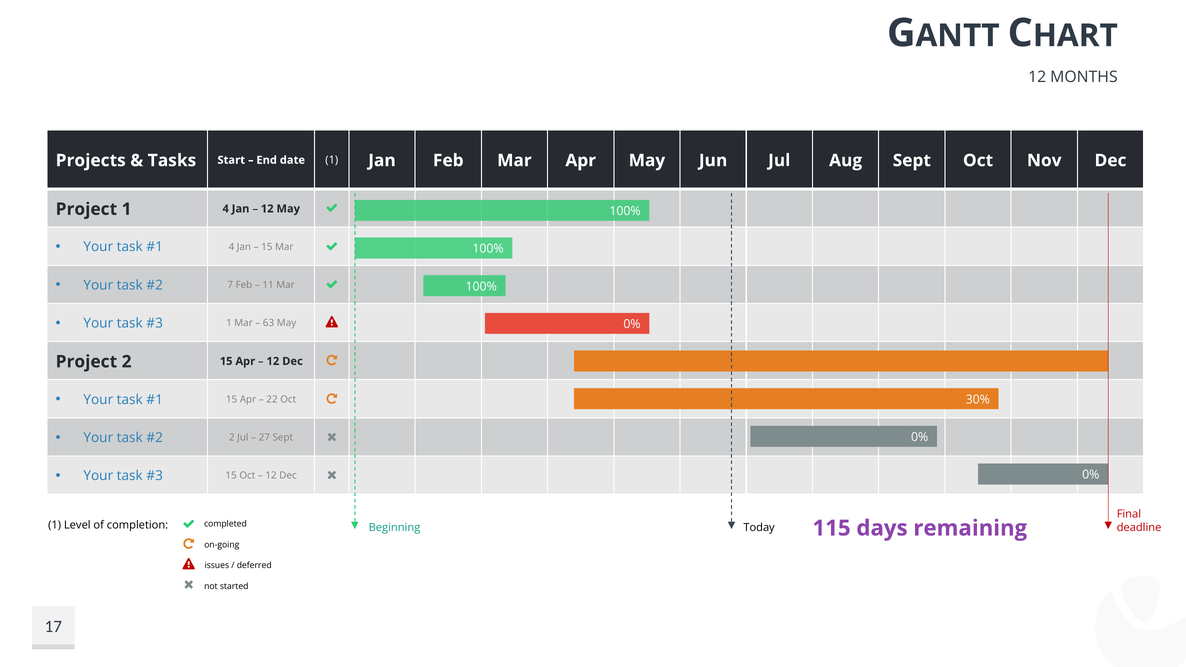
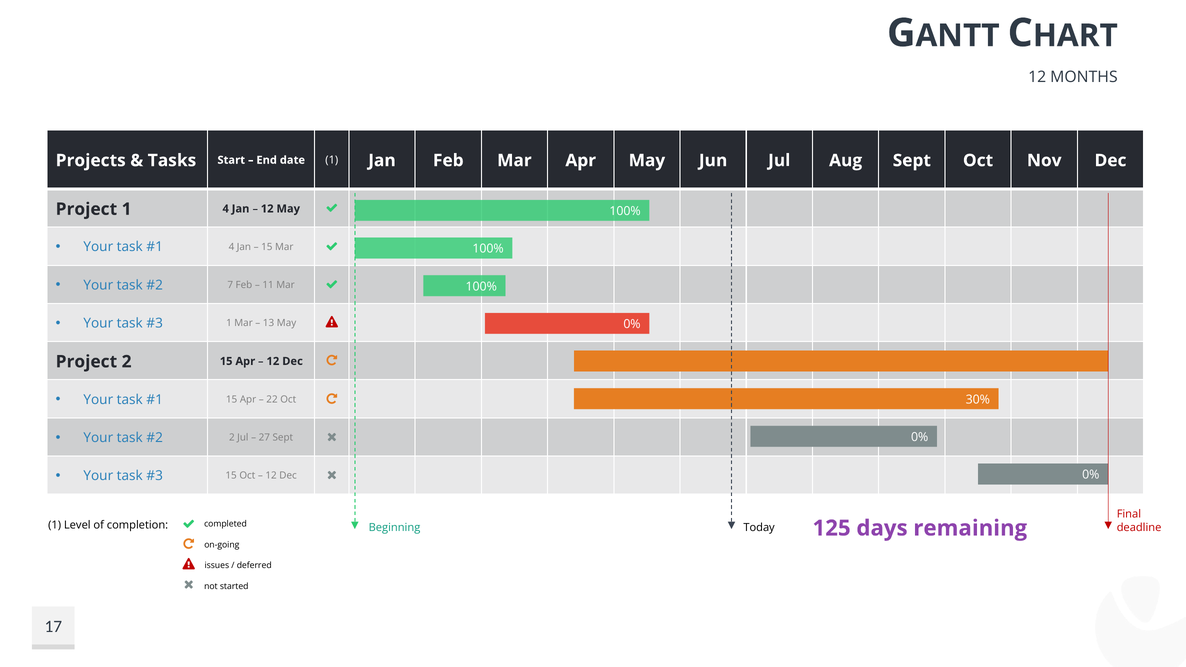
63: 63 -> 13 (269, 323)
115: 115 -> 125 (832, 528)
